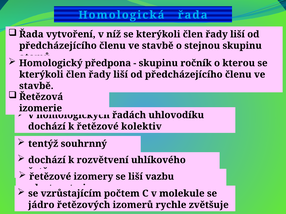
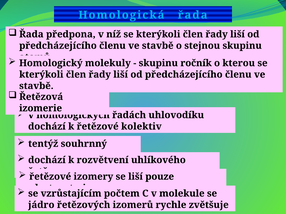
vytvoření: vytvoření -> předpona (71, 34)
předpona: předpona -> molekuly (108, 63)
vazbu: vazbu -> pouze (160, 177)
